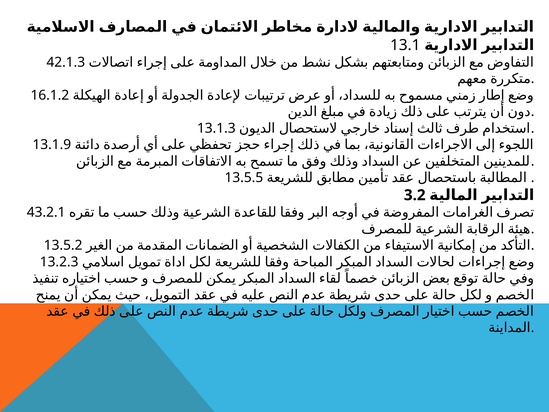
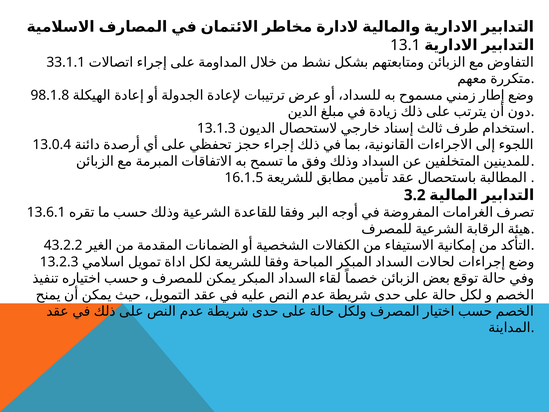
42.1.3: 42.1.3 -> 33.1.1 (66, 62)
16.1.2: 16.1.2 -> 98.1.8 (50, 95)
13.1.9: 13.1.9 -> 13.0.4 (52, 145)
13.5.5: 13.5.5 -> 16.1.5 (244, 178)
43.2.1: 43.2.1 -> 13.6.1 (46, 212)
13.5.2: 13.5.2 -> 43.2.2 (63, 245)
